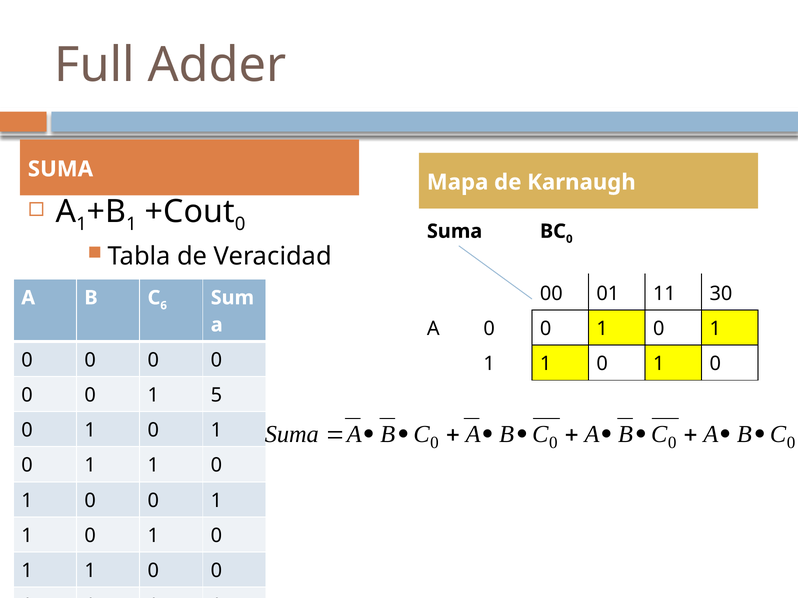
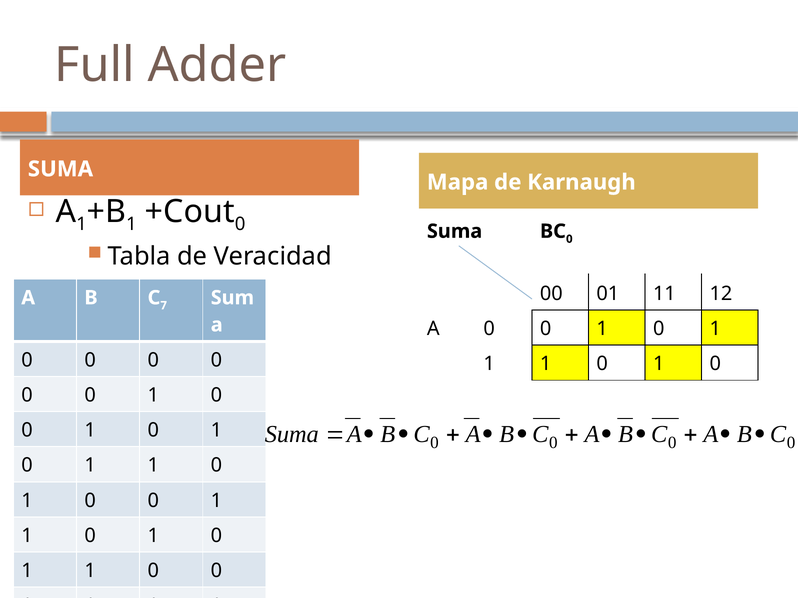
30: 30 -> 12 (721, 294)
6: 6 -> 7 (164, 306)
5: 5 -> 0 (216, 395)
